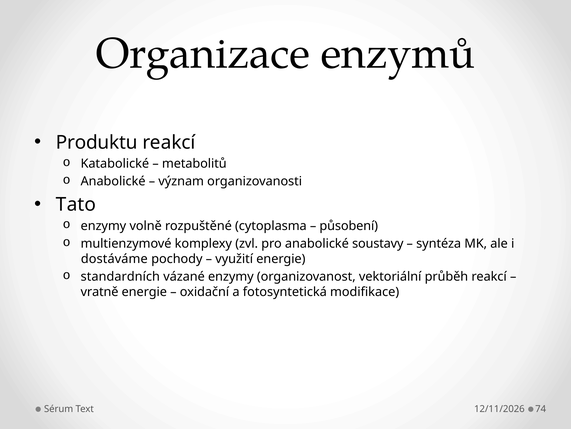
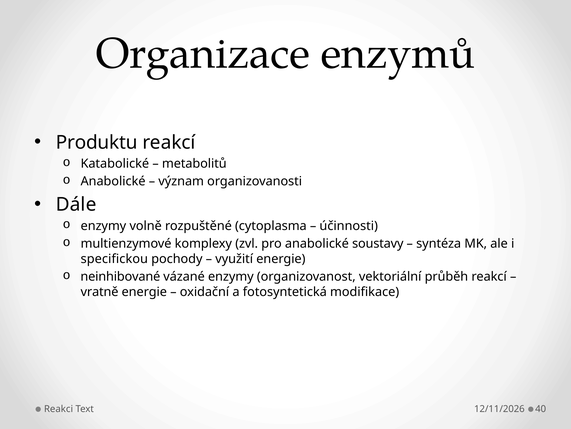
Tato: Tato -> Dále (76, 204)
působení: působení -> účinnosti (349, 225)
dostáváme: dostáváme -> specifickou (114, 258)
standardních: standardních -> neinhibované (120, 276)
Sérum: Sérum -> Reakci (59, 408)
74: 74 -> 40 (541, 408)
